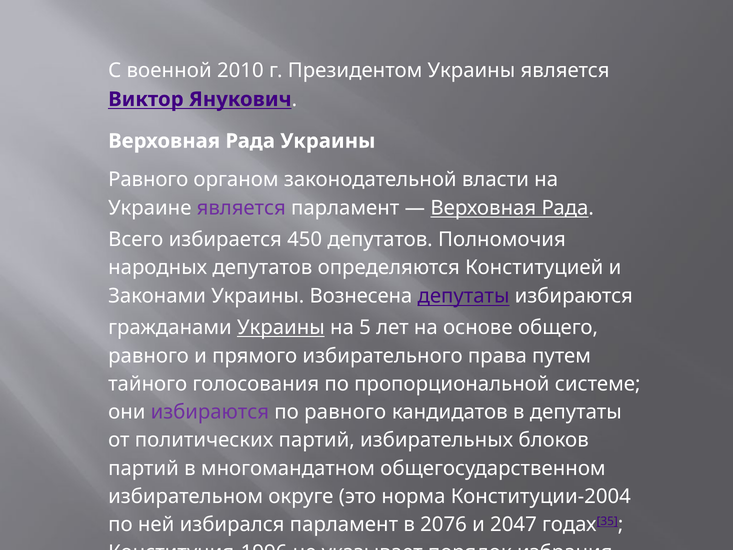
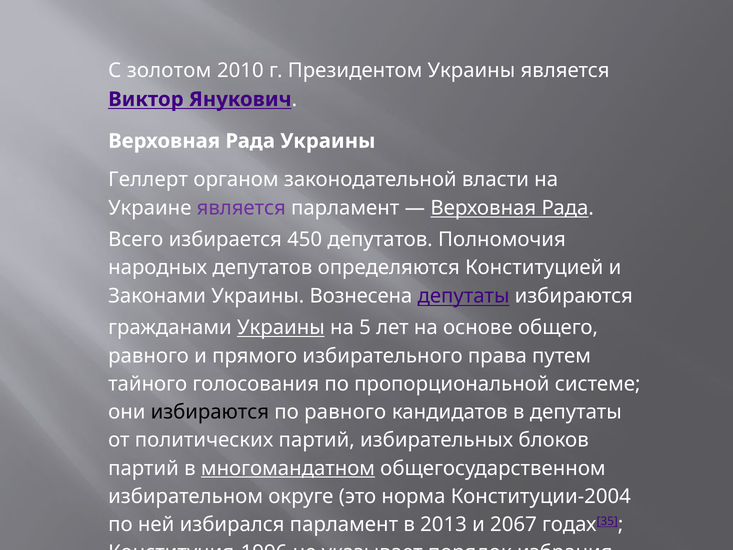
военной: военной -> золотом (169, 71)
Равного: Равного -> Геллерт (148, 179)
избираются colour: purple -> black (210, 412)
многомандатном underline: none -> present (288, 468)
2076: 2076 -> 2013 (443, 524)
2047: 2047 -> 2067 (513, 524)
